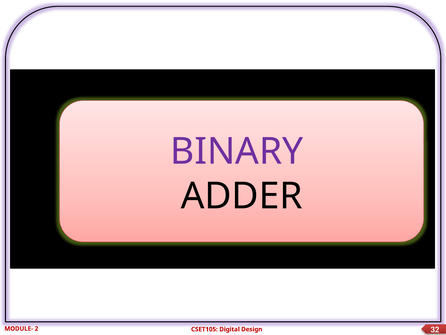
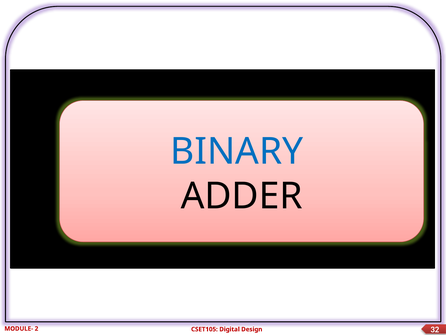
BINARY colour: purple -> blue (237, 151)
